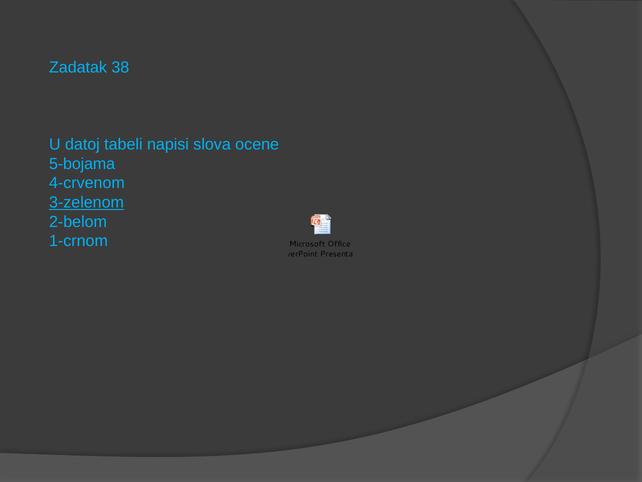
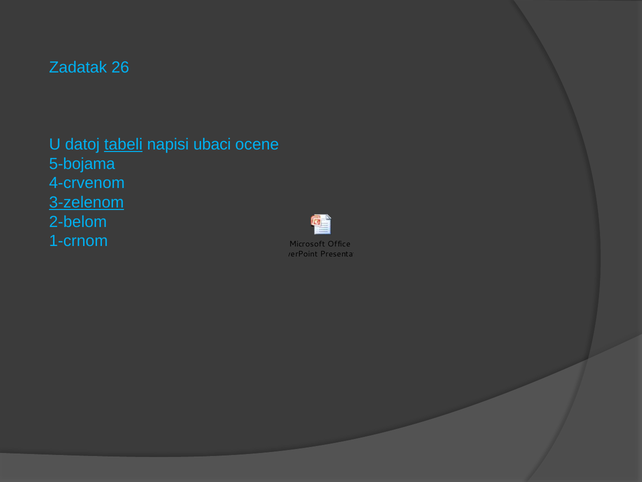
38: 38 -> 26 (120, 67)
tabeli underline: none -> present (123, 144)
slova: slova -> ubaci (212, 144)
